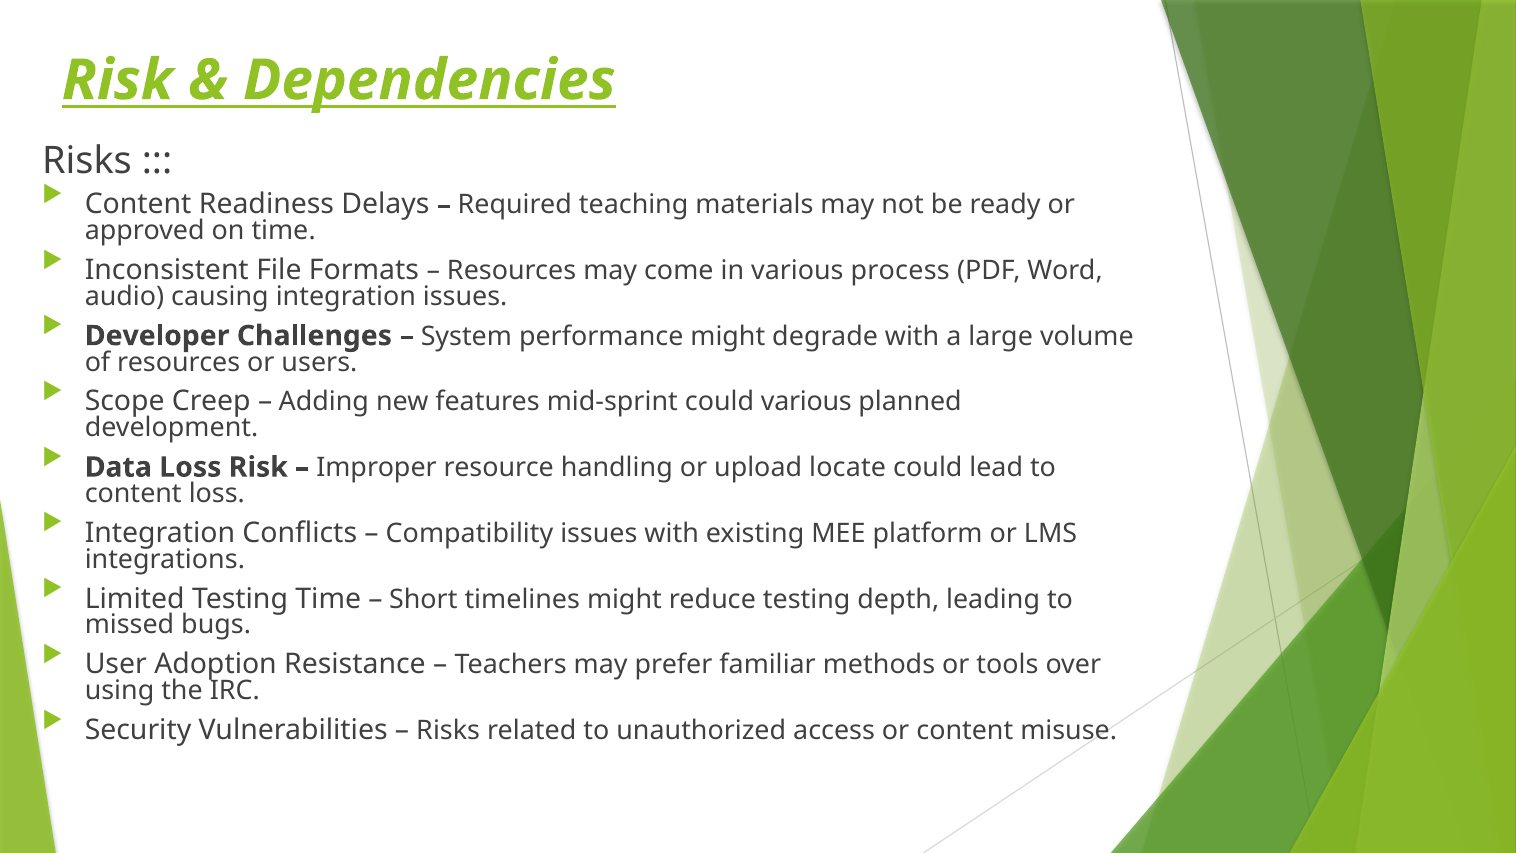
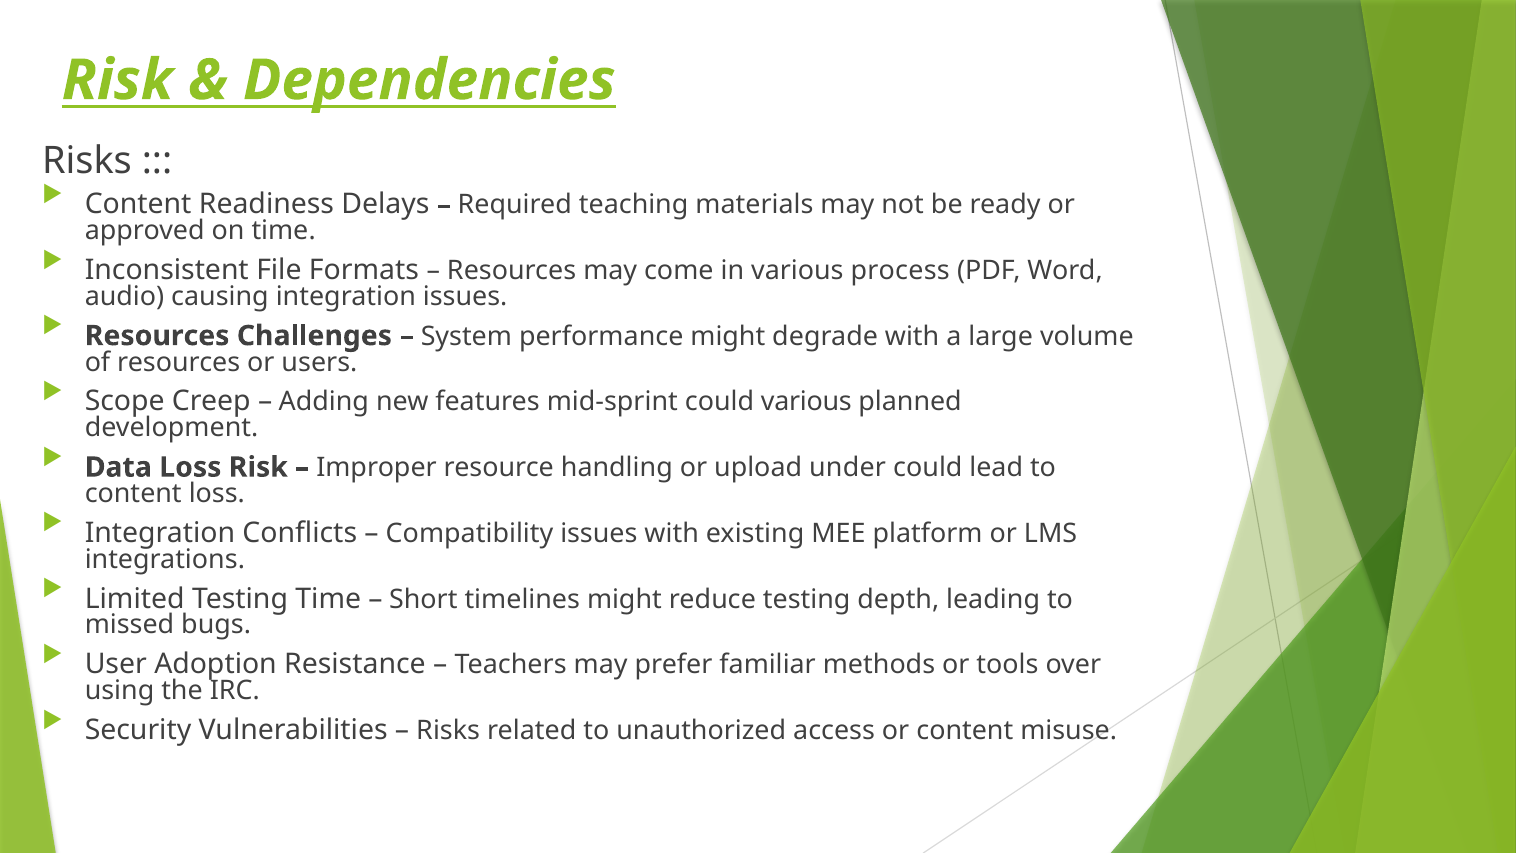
Developer: Developer -> Resources (157, 336)
locate: locate -> under (848, 468)
